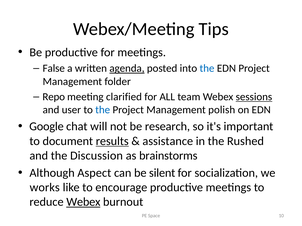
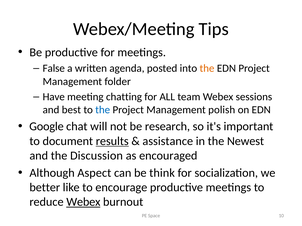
agenda underline: present -> none (127, 69)
the colour: blue -> orange (207, 69)
Repo: Repo -> Have (54, 97)
clarified: clarified -> chatting (124, 97)
sessions underline: present -> none (254, 97)
user: user -> best (71, 110)
Rushed: Rushed -> Newest (246, 141)
brainstorms: brainstorms -> encouraged (168, 156)
silent: silent -> think (162, 173)
works: works -> better (45, 188)
